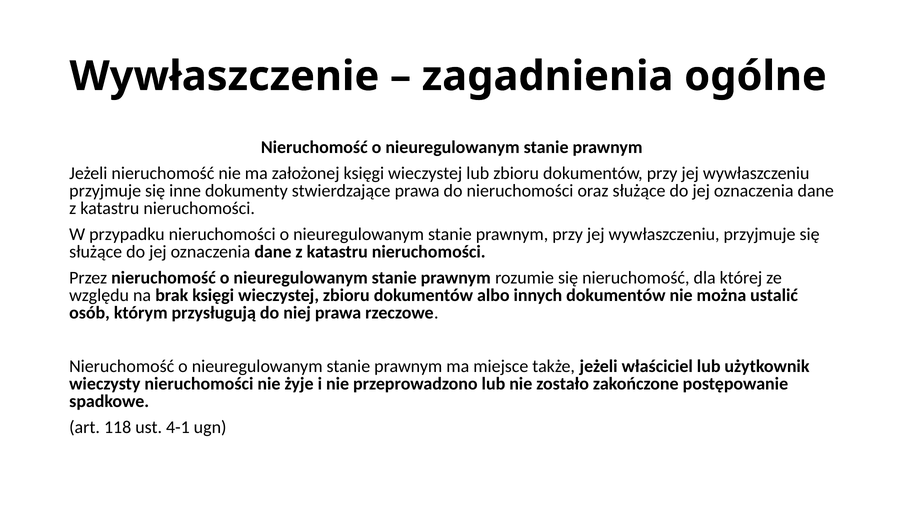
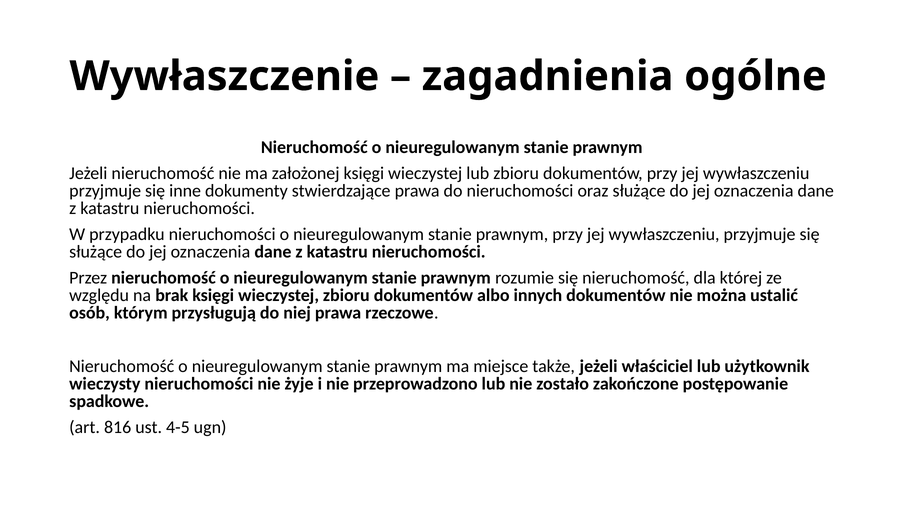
118: 118 -> 816 (118, 427)
4-1: 4-1 -> 4-5 (178, 427)
